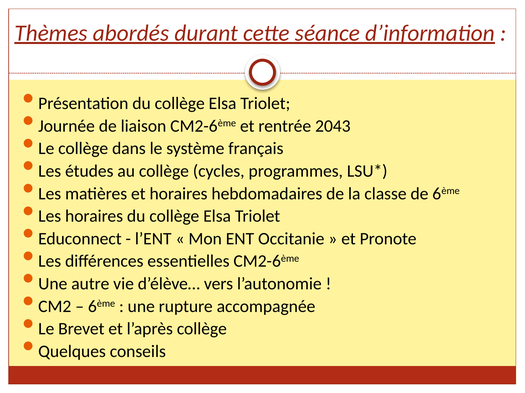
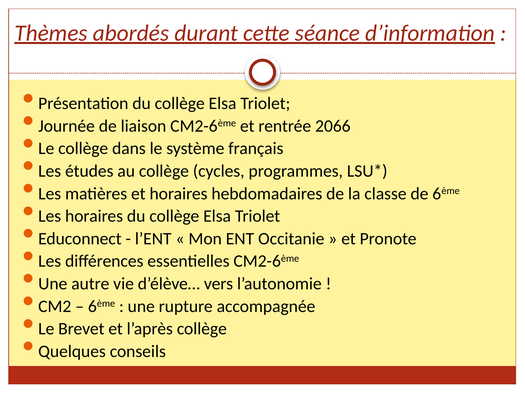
2043: 2043 -> 2066 (333, 126)
